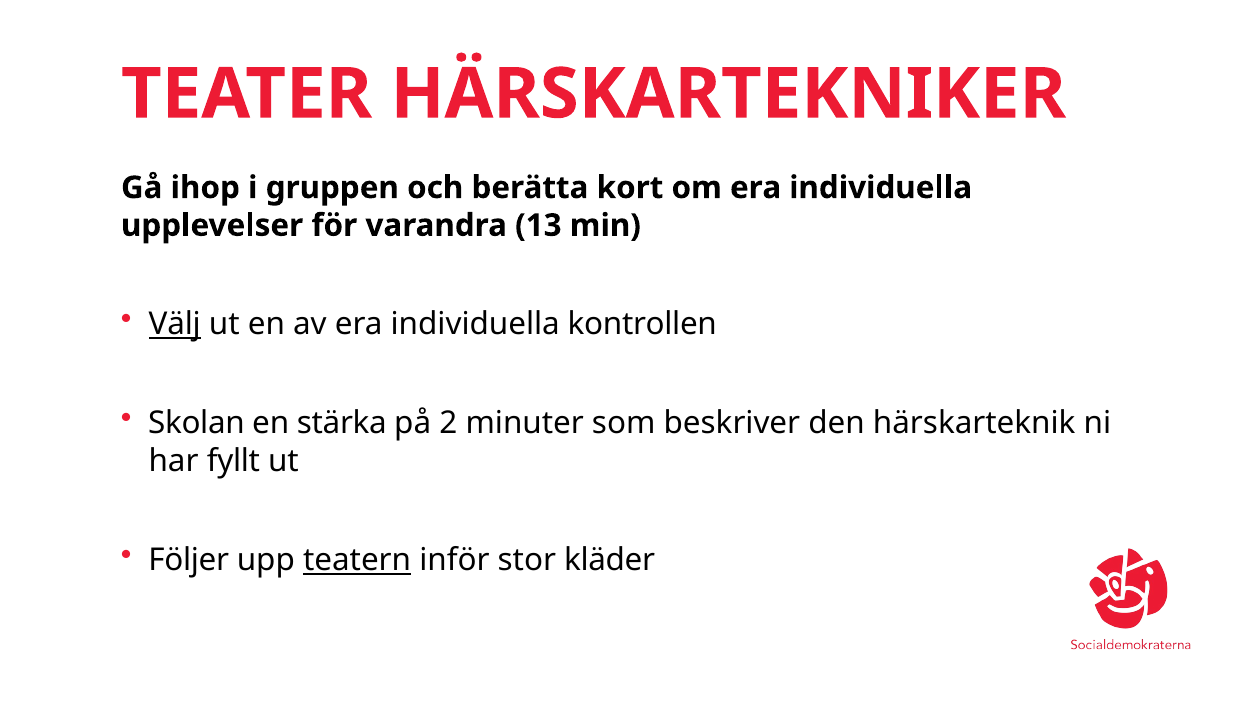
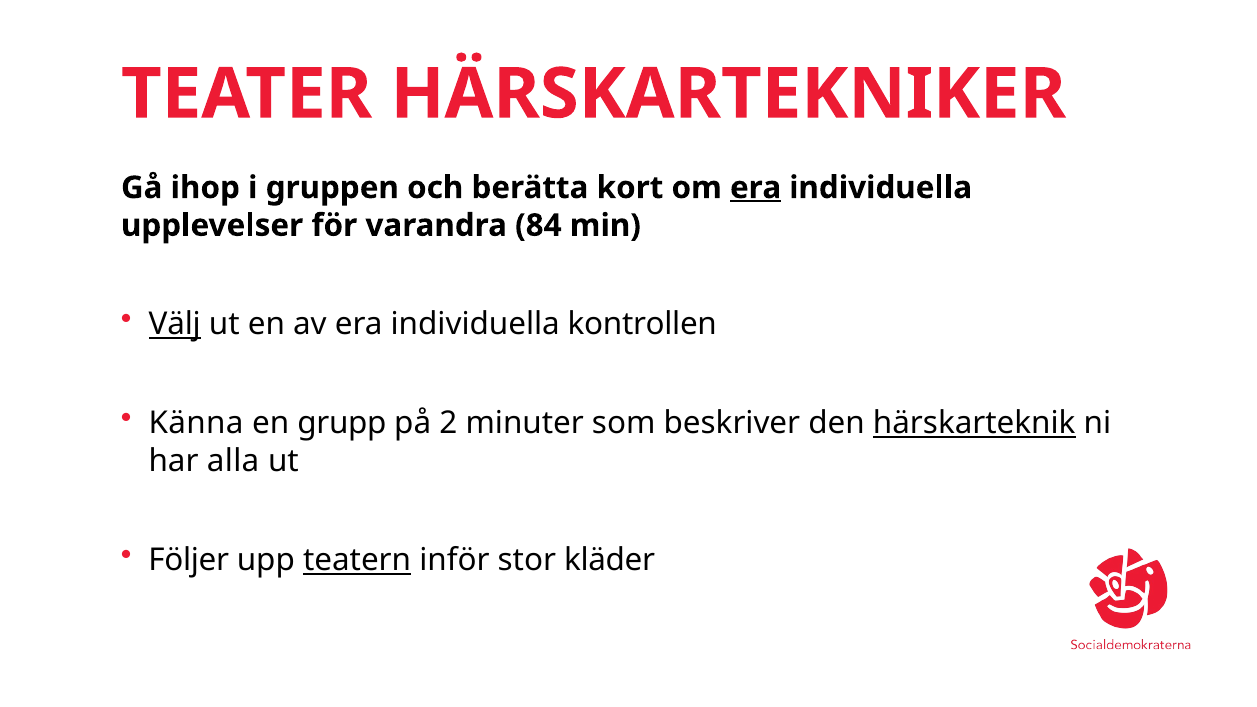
era underline: none -> present (756, 188)
13: 13 -> 84 (538, 225)
Skolan: Skolan -> Känna (196, 424)
stärka: stärka -> grupp (342, 424)
härskarteknik underline: none -> present (974, 424)
fyllt: fyllt -> alla (233, 461)
